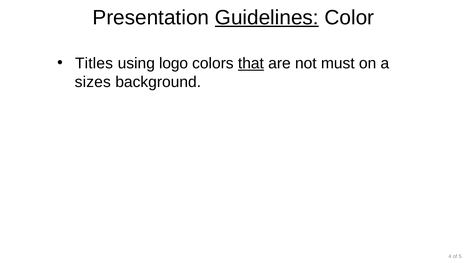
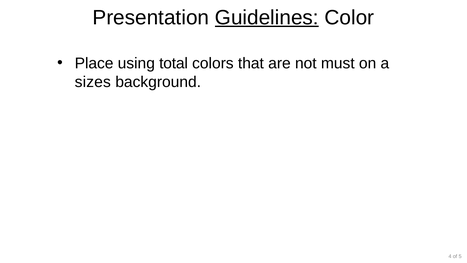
Titles: Titles -> Place (94, 63)
logo: logo -> total (174, 63)
that underline: present -> none (251, 63)
